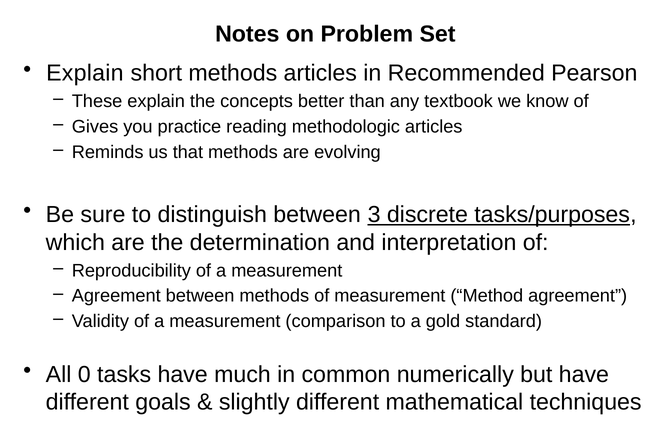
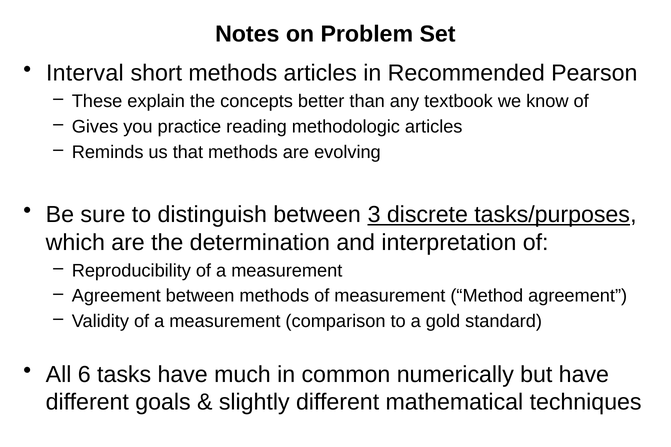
Explain: Explain -> Interval (85, 73)
0: 0 -> 6 (84, 375)
